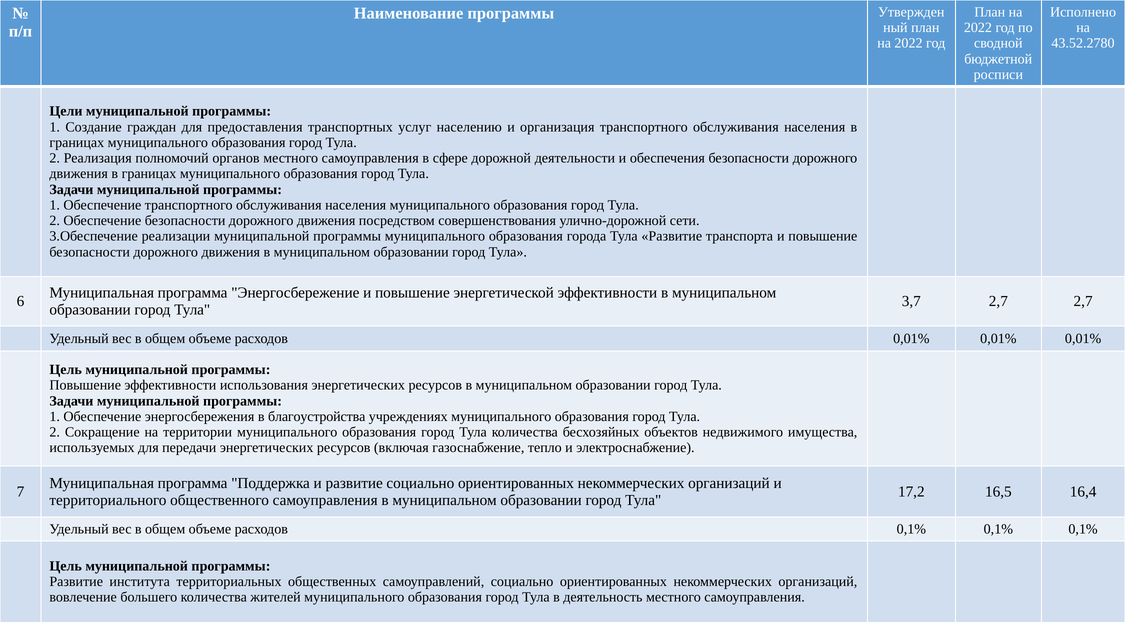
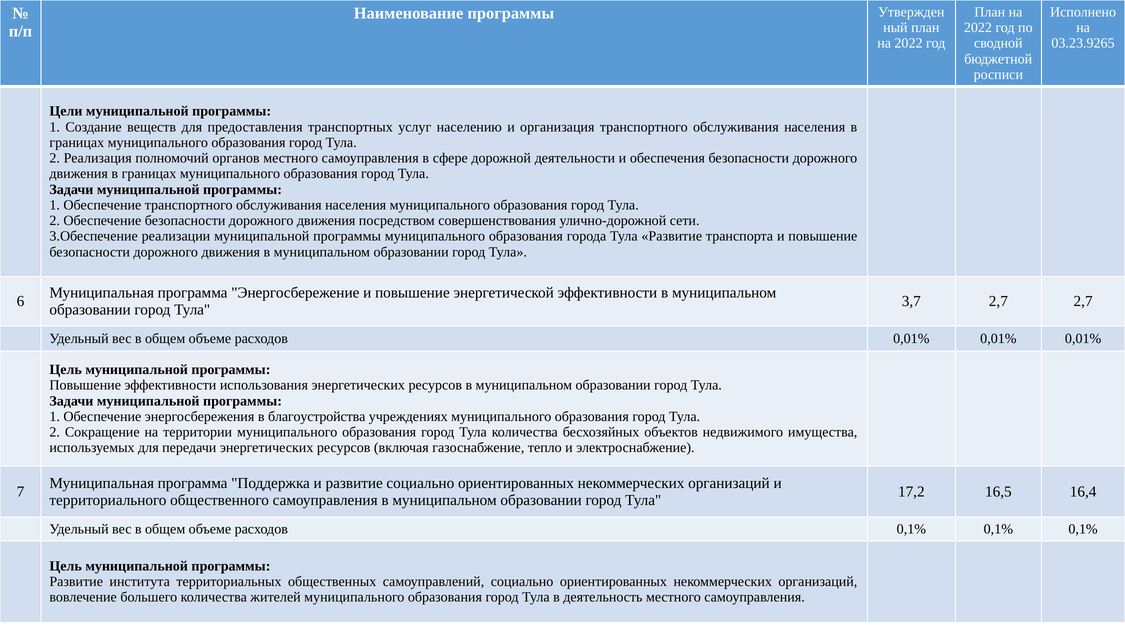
43.52.2780: 43.52.2780 -> 03.23.9265 (1083, 43)
граждан: граждан -> веществ (152, 127)
